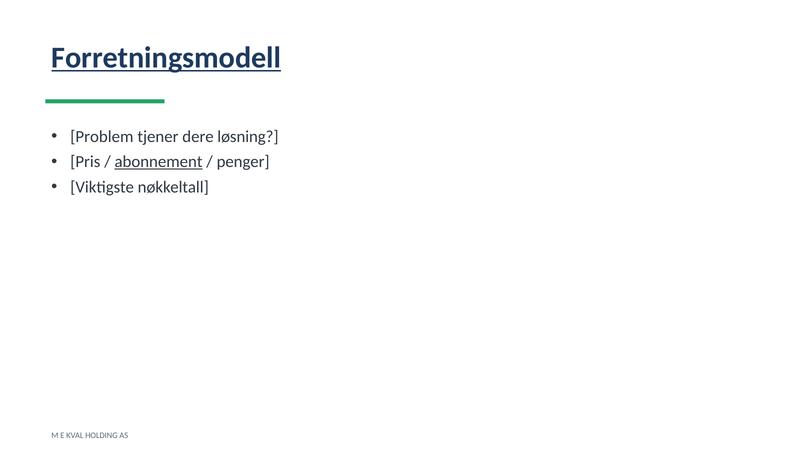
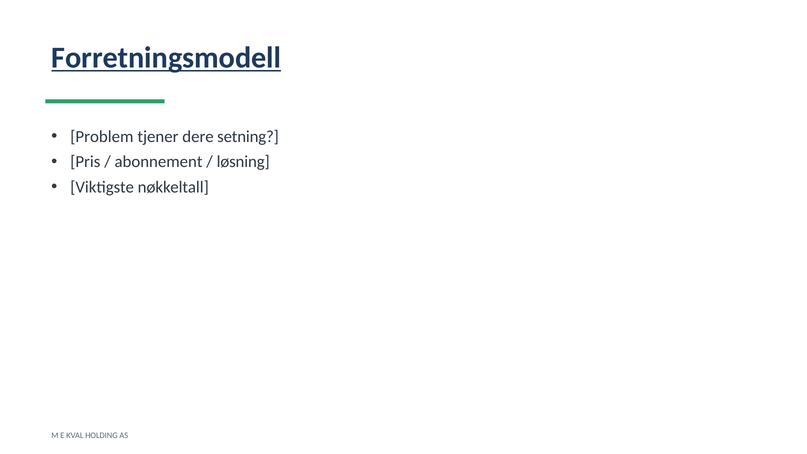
løsning: løsning -> setning (248, 137)
abonnement underline: present -> none (159, 162)
penger: penger -> løsning (243, 162)
